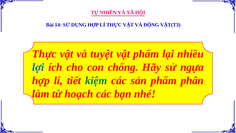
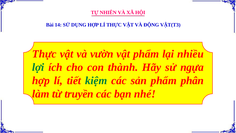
tuyệt: tuyệt -> vườn (102, 54)
lợi colour: blue -> green (38, 67)
chống: chống -> thành (123, 67)
hoạch: hoạch -> truyền (79, 94)
